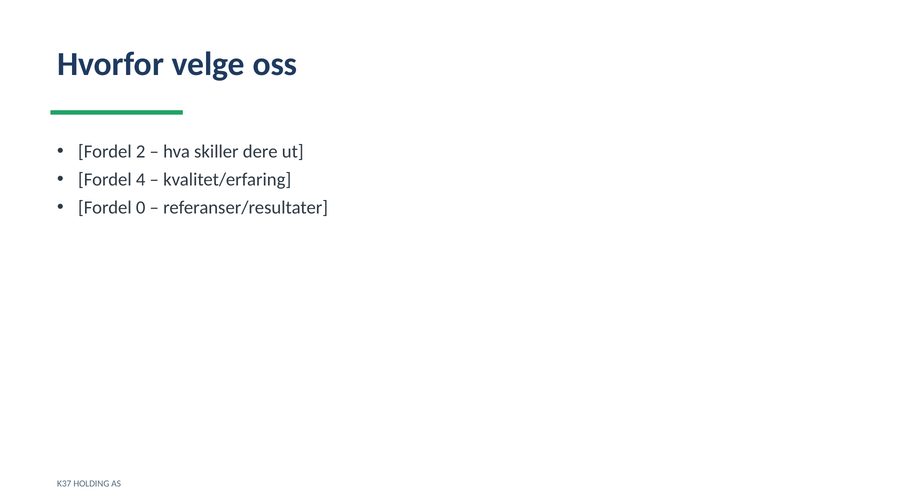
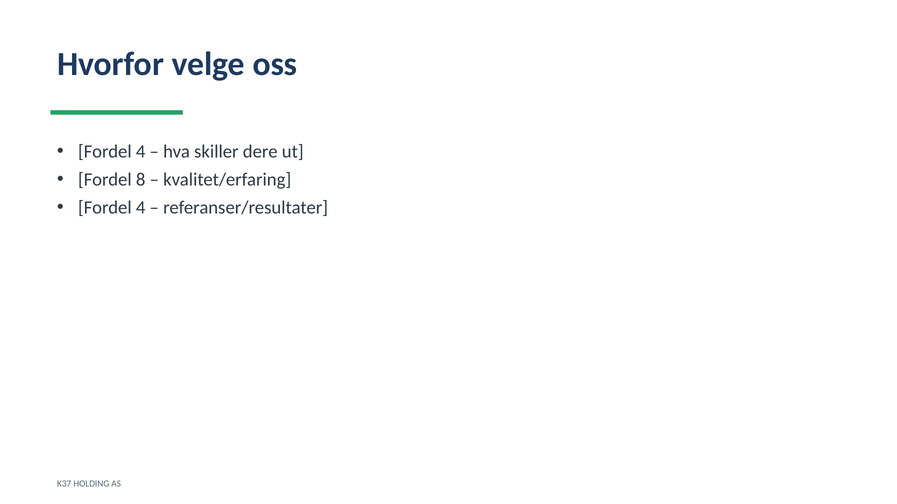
2: 2 -> 4 (141, 152)
4: 4 -> 8 (141, 180)
0: 0 -> 4 (141, 208)
